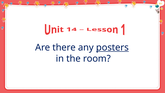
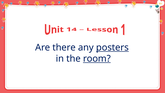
room underline: none -> present (97, 59)
